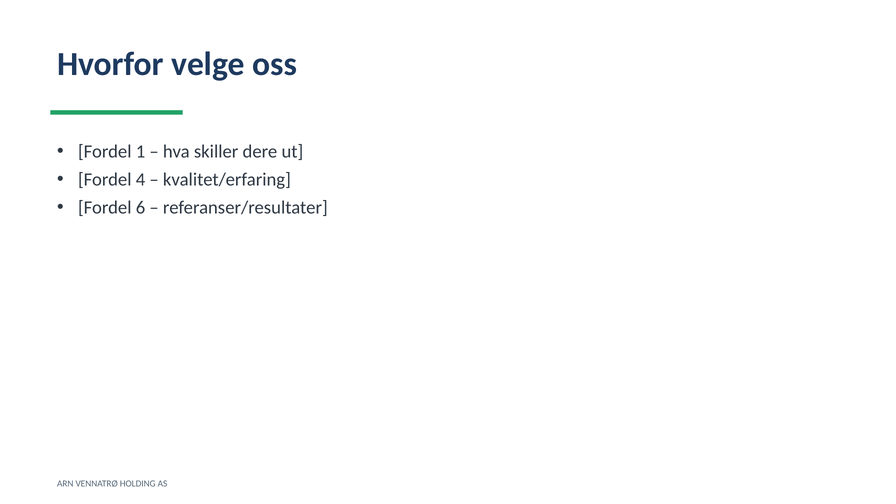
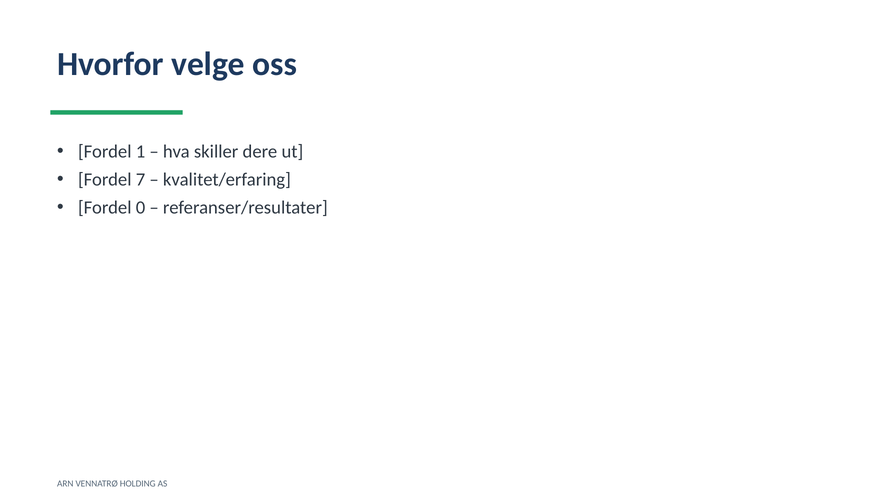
4: 4 -> 7 (141, 180)
6: 6 -> 0 (141, 208)
